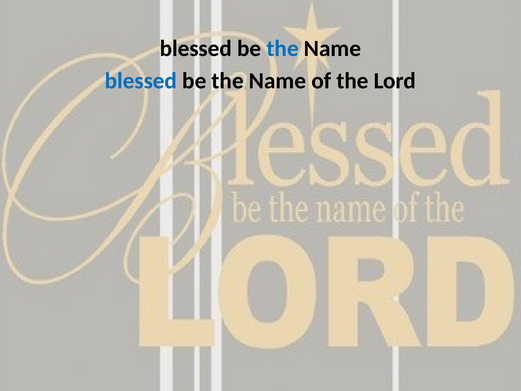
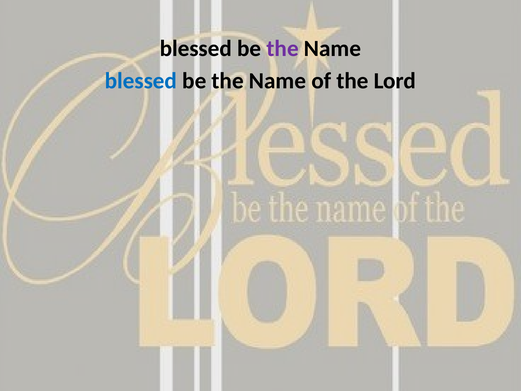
the colour: blue -> purple (283, 49)
